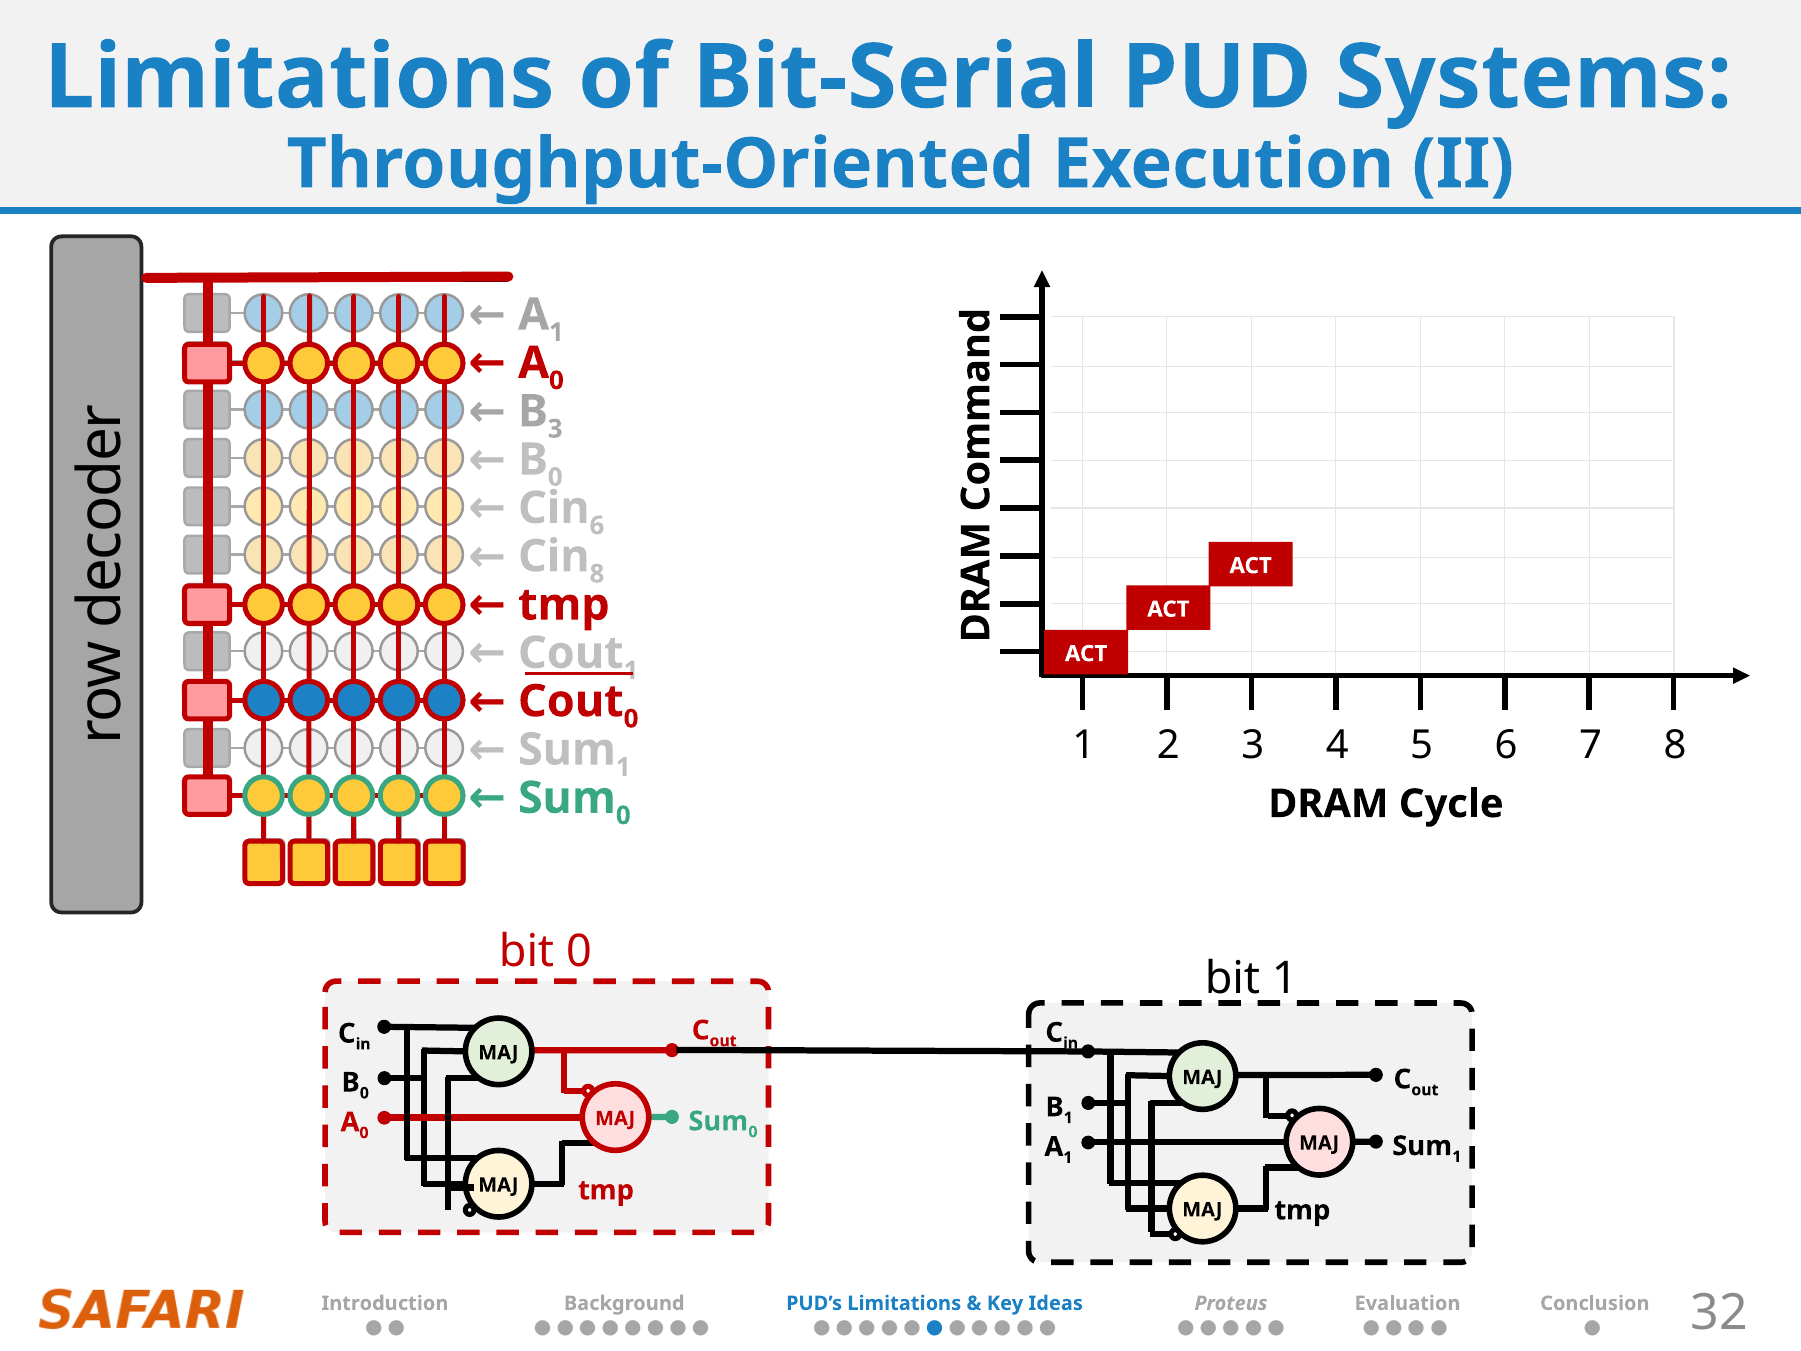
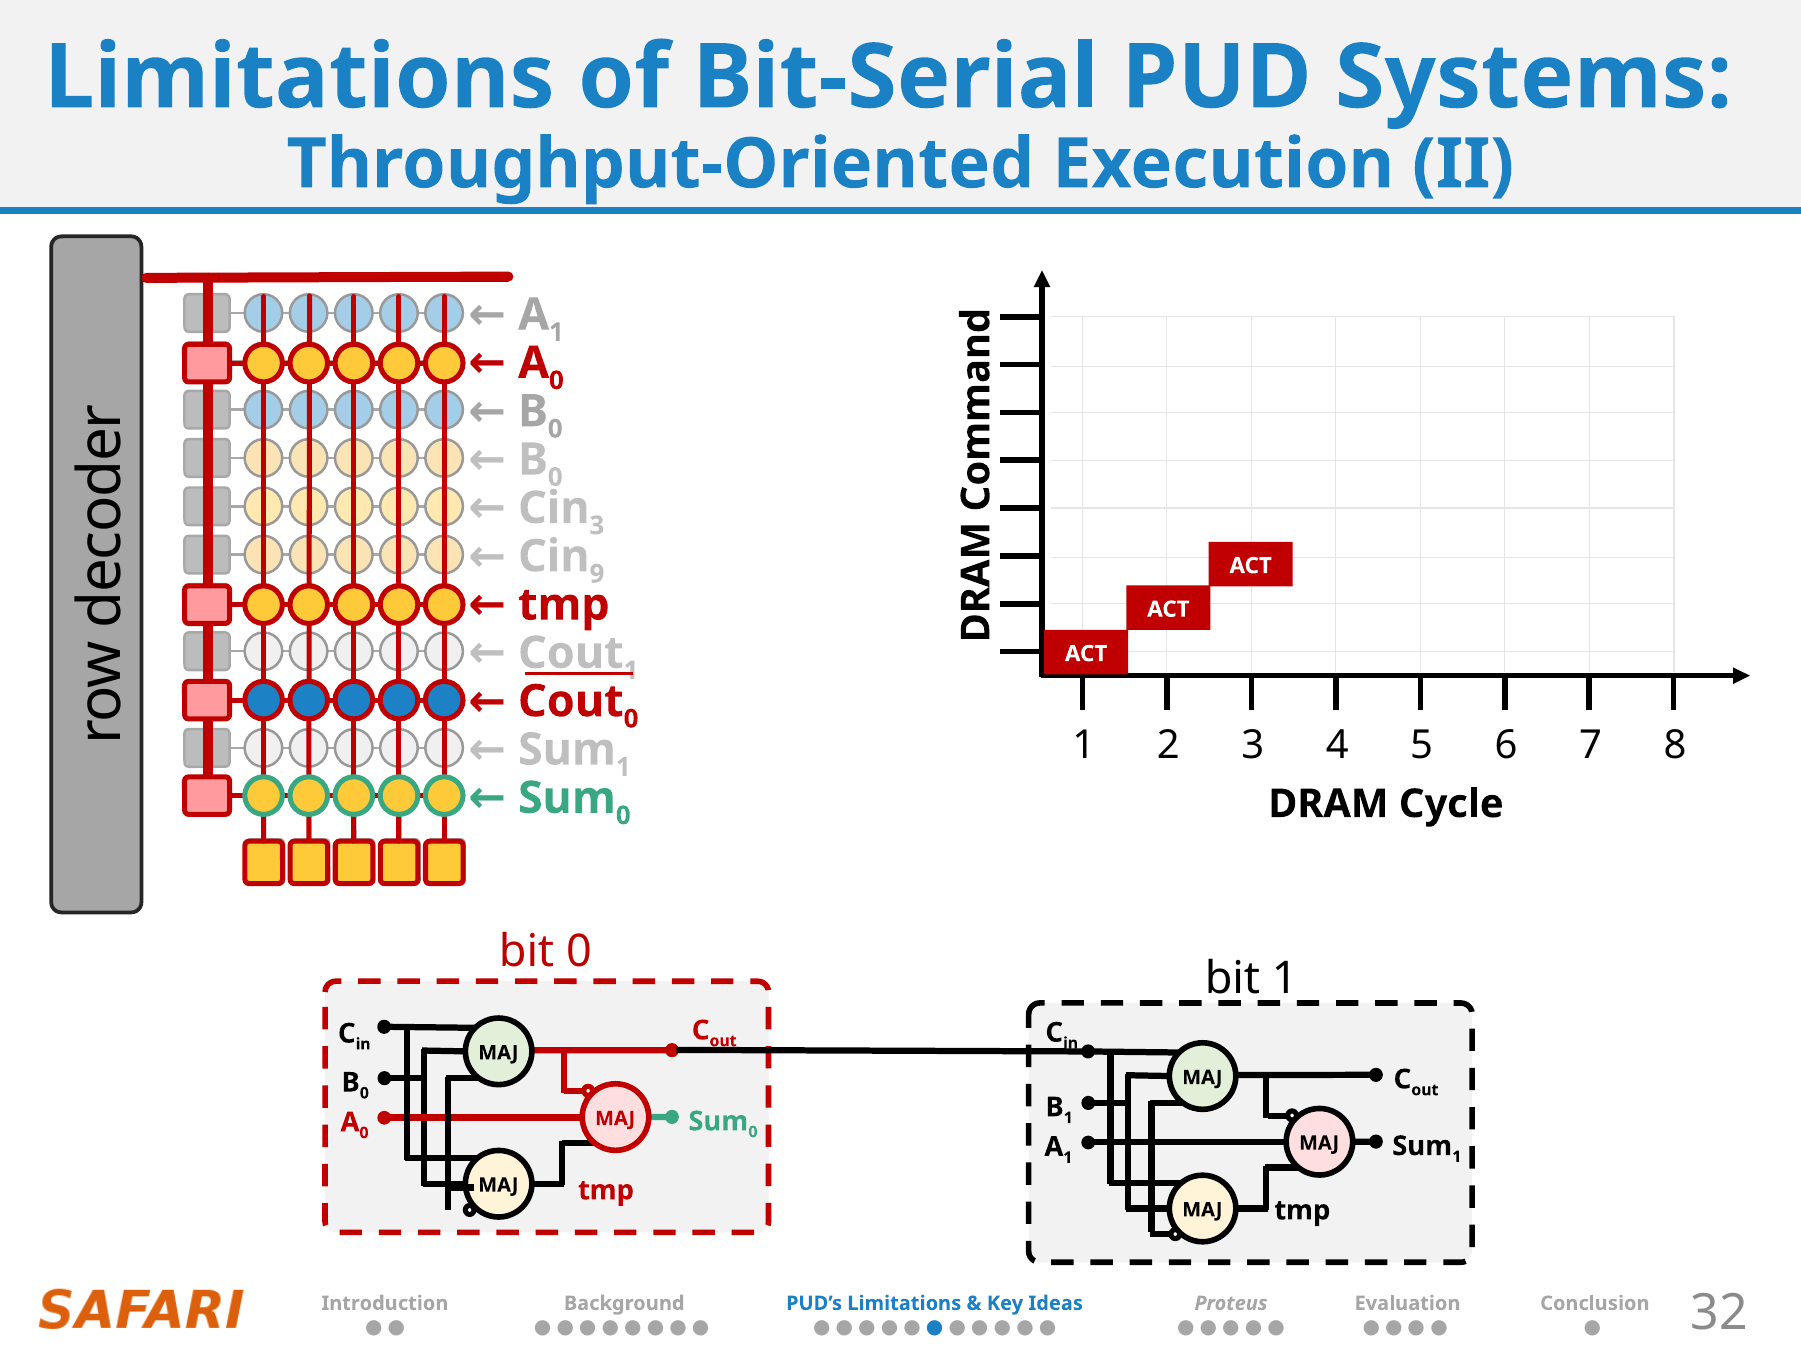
3: 3 -> 0 (555, 429)
Cin 6: 6 -> 3 (597, 526)
Cin 8: 8 -> 9 (597, 574)
